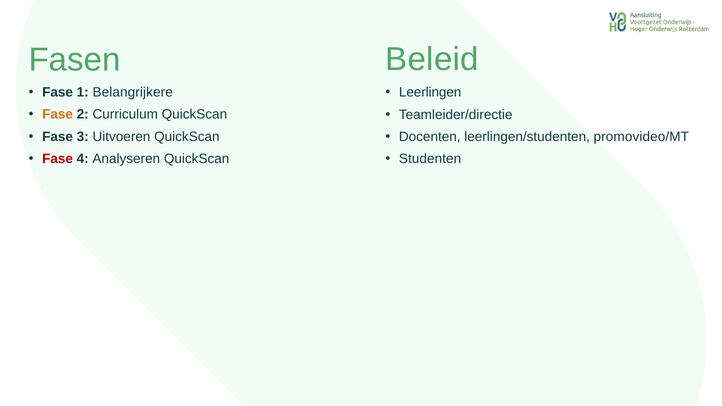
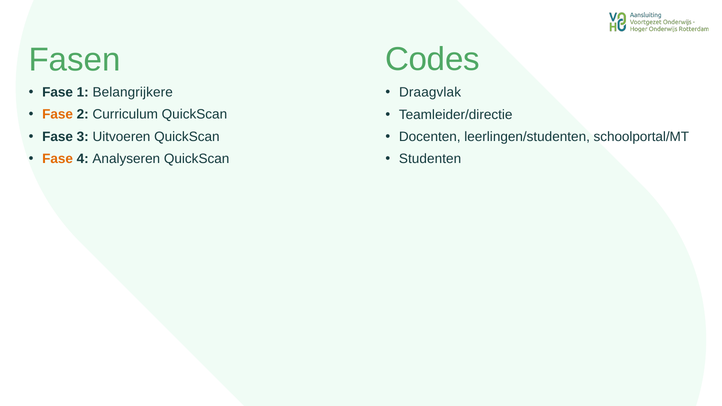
Beleid: Beleid -> Codes (432, 60)
Leerlingen: Leerlingen -> Draagvlak (430, 93)
promovideo/MT: promovideo/MT -> schoolportal/MT (641, 137)
Fase colour: red -> orange (58, 159)
